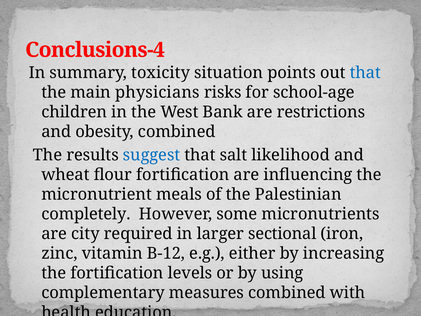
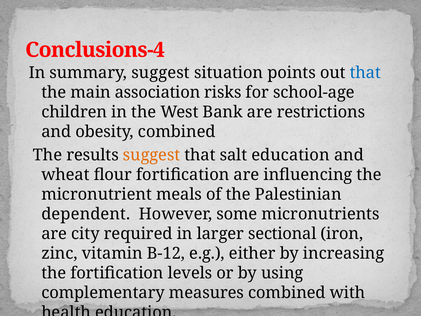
summary toxicity: toxicity -> suggest (161, 73)
physicians: physicians -> association (158, 92)
suggest colour: blue -> orange (152, 155)
salt likelihood: likelihood -> education (291, 155)
completely: completely -> dependent (86, 214)
